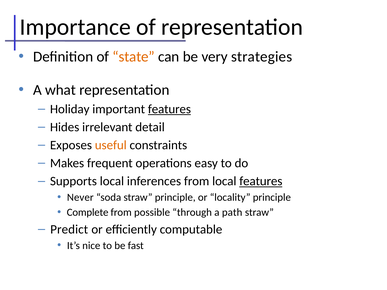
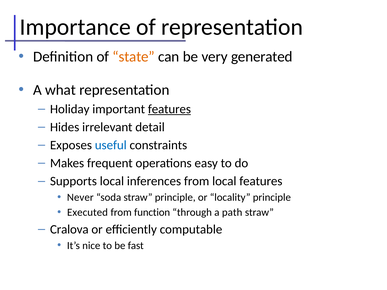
strategies: strategies -> generated (262, 57)
useful colour: orange -> blue (111, 145)
features underline: present -> none (261, 181)
Complete: Complete -> Executed (88, 213)
possible: possible -> function (152, 213)
Predict: Predict -> Cralova (69, 230)
